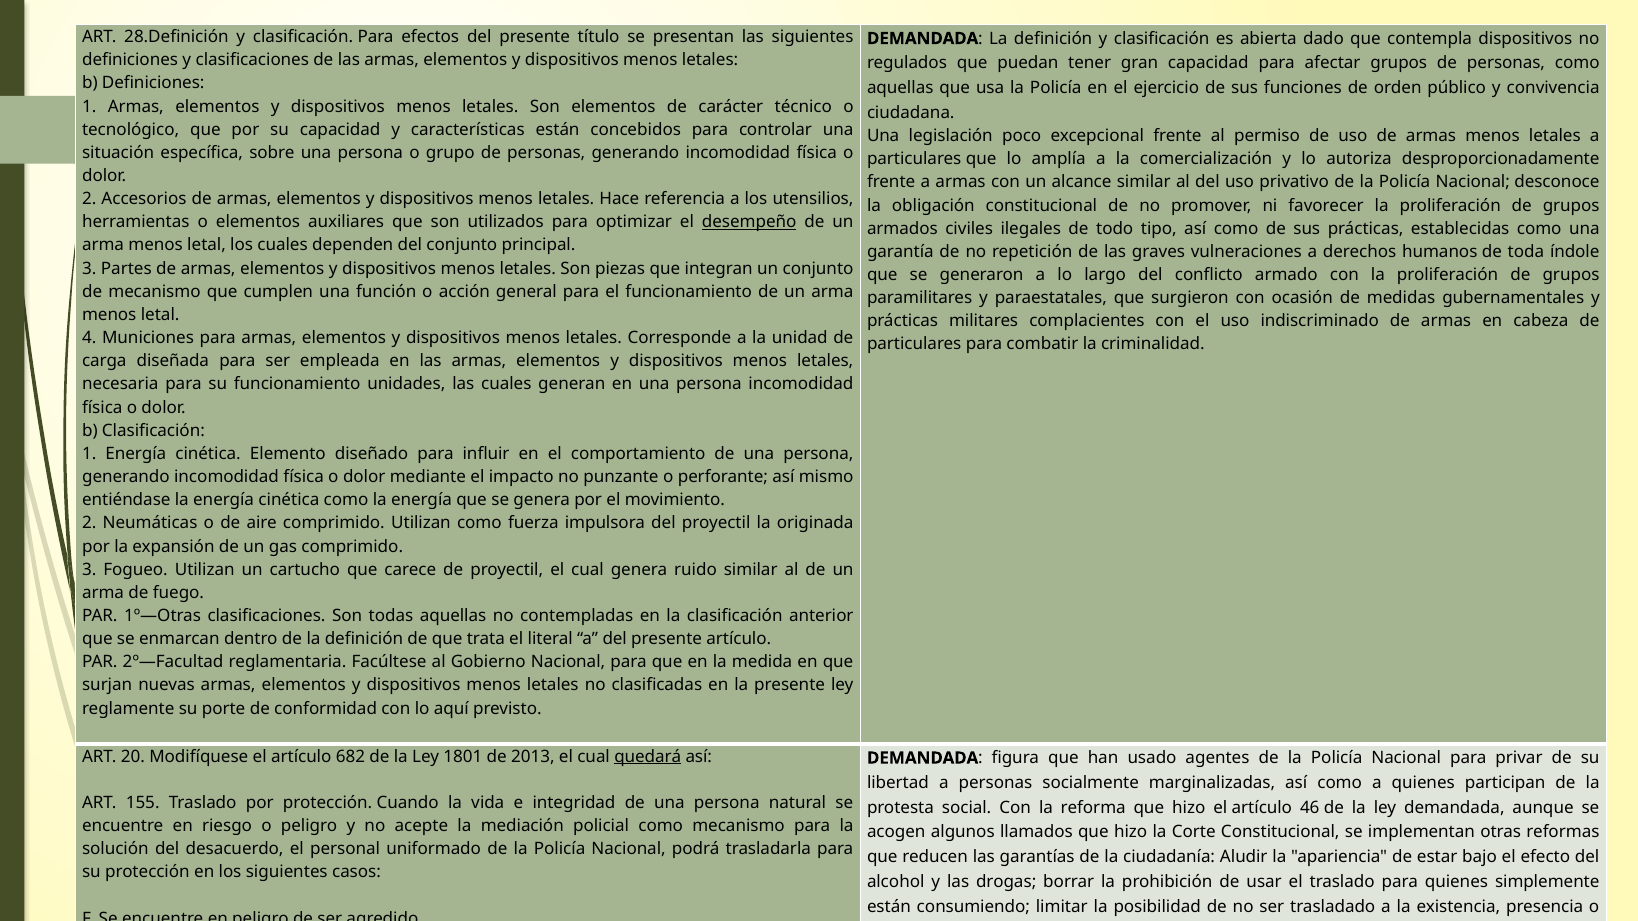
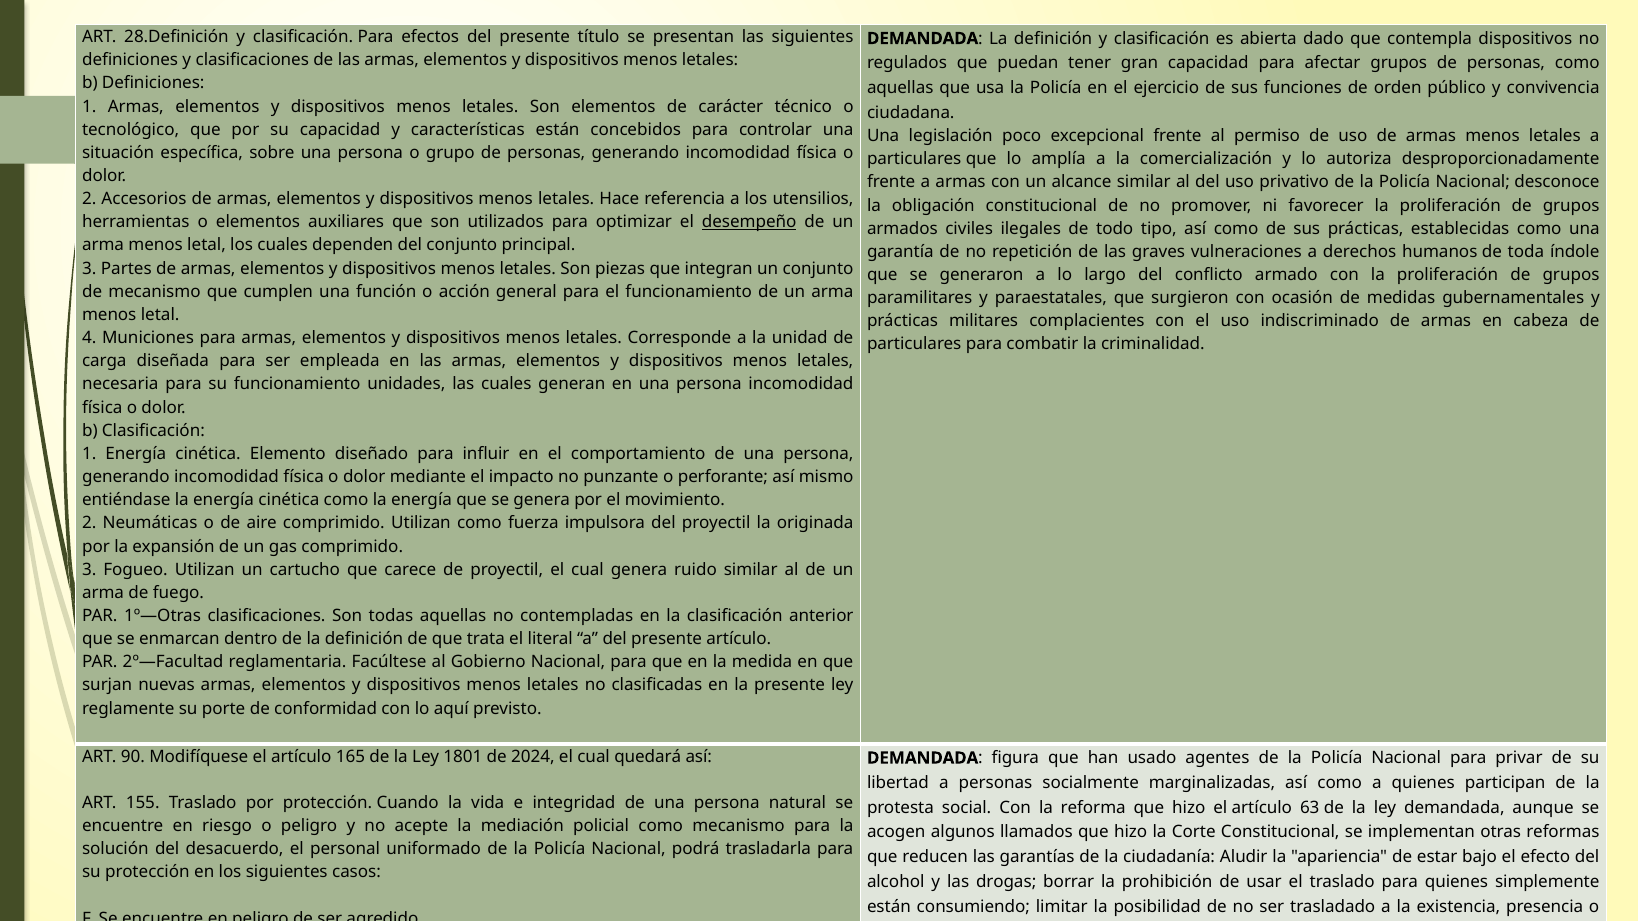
20: 20 -> 90 (133, 757)
682: 682 -> 165 (350, 757)
2013: 2013 -> 2024 (533, 757)
quedará underline: present -> none (648, 757)
46: 46 -> 63 (1310, 808)
